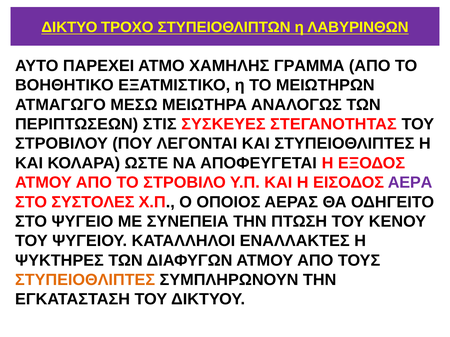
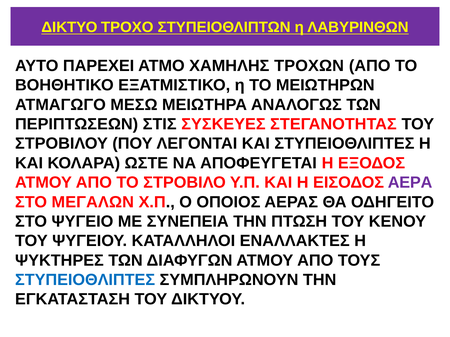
ΓΡΑΜΜΑ: ΓΡΑΜΜΑ -> ΤΡΟΧΩΝ (309, 66)
ΣΥΣΤΟΛΕΣ: ΣΥΣΤΟΛΕΣ -> ΜΕΓΑΛΩΝ (93, 202)
ΣΤΥΠΕΙΟΘΛΙΠΤΕΣ colour: orange -> blue (85, 280)
